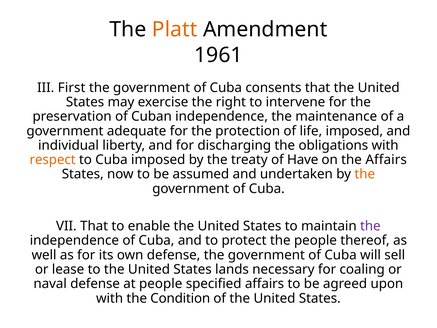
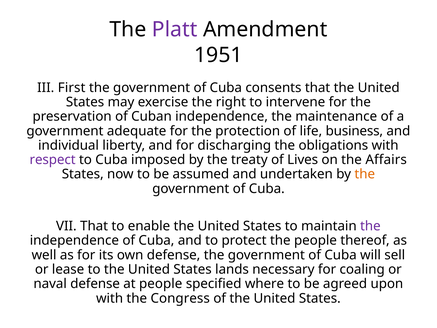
Platt colour: orange -> purple (175, 30)
1961: 1961 -> 1951 (218, 55)
life imposed: imposed -> business (354, 131)
respect colour: orange -> purple (53, 160)
Have: Have -> Lives (303, 160)
specified affairs: affairs -> where (265, 284)
Condition: Condition -> Congress (180, 298)
